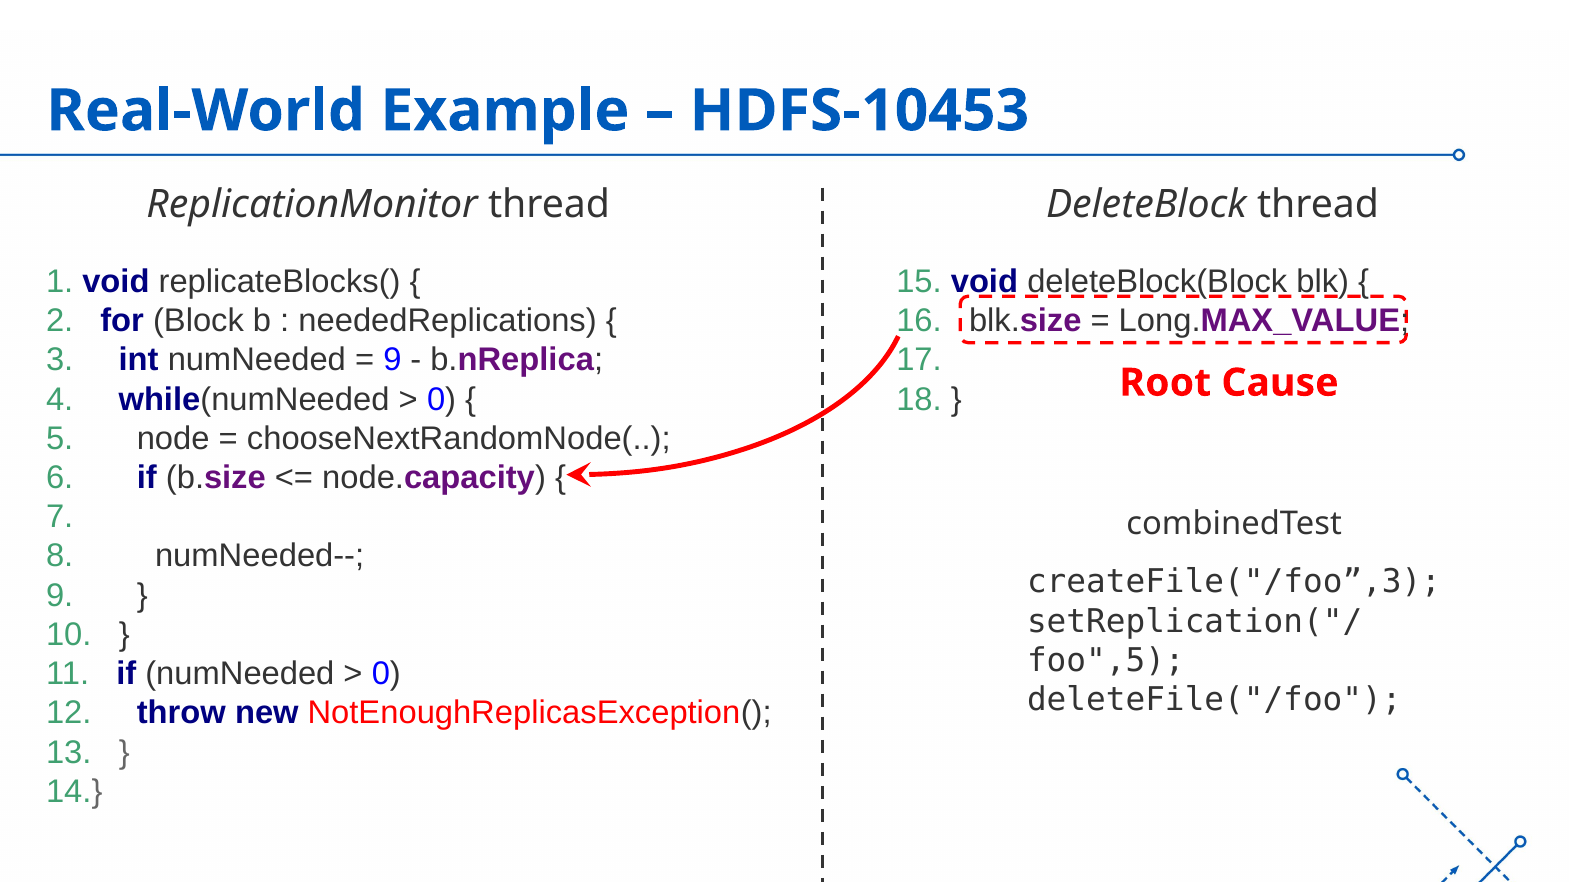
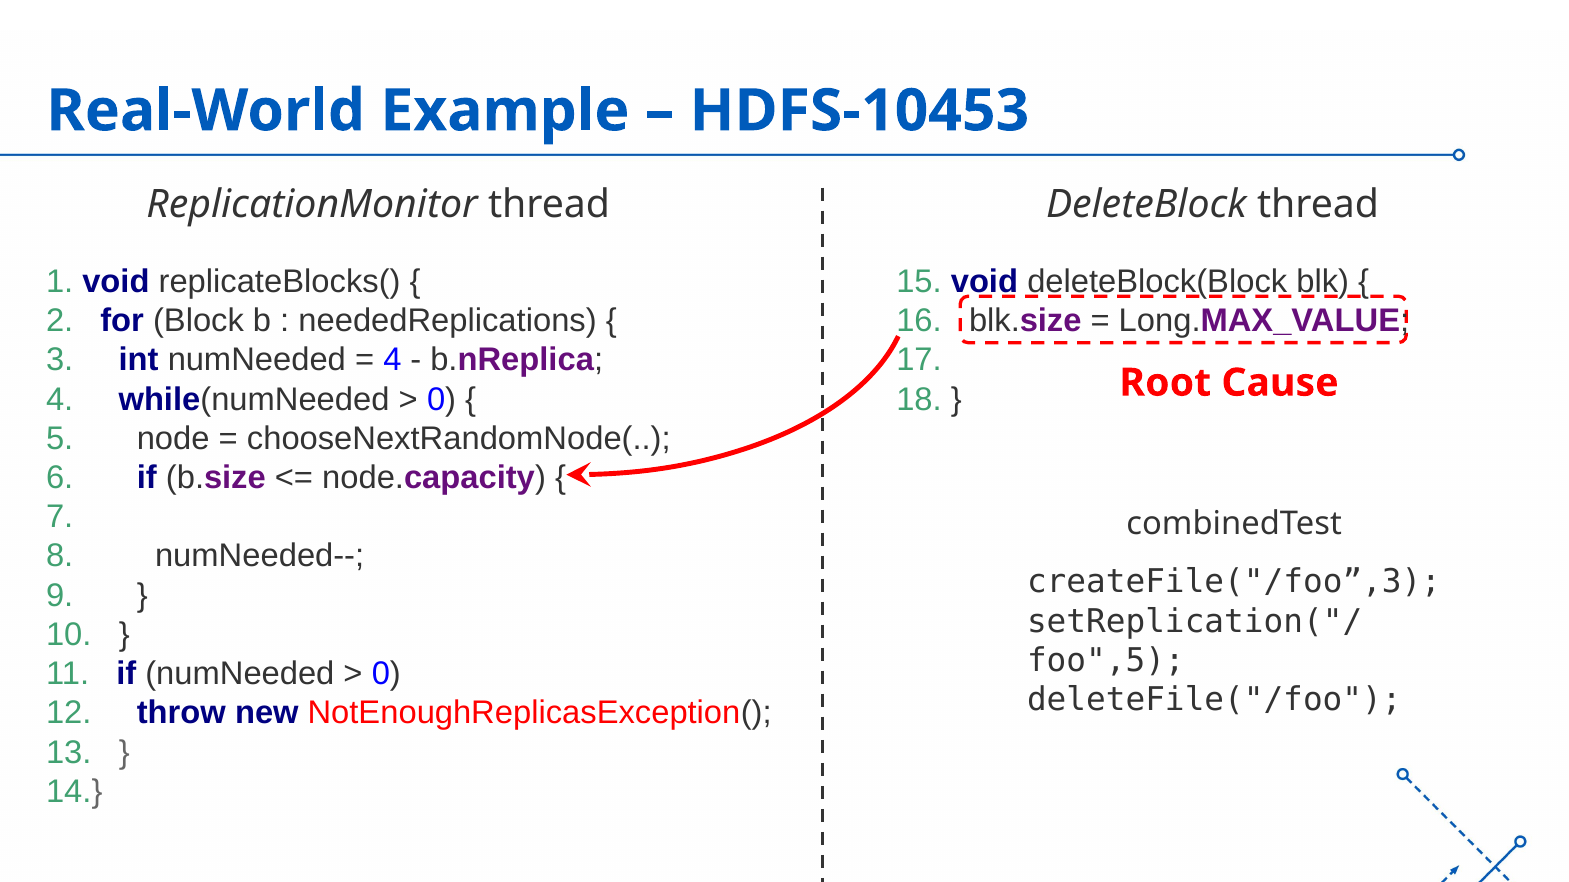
9: 9 -> 4 (392, 360)
